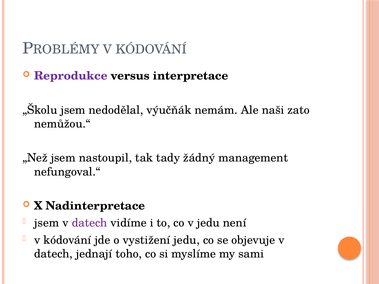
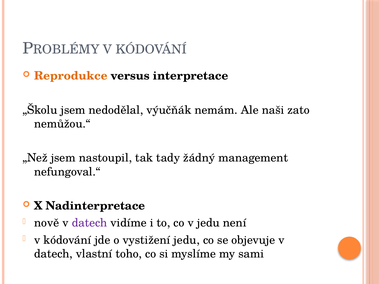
Reprodukce colour: purple -> orange (71, 76)
jsem: jsem -> nově (47, 223)
jednají: jednají -> vlastní (94, 254)
